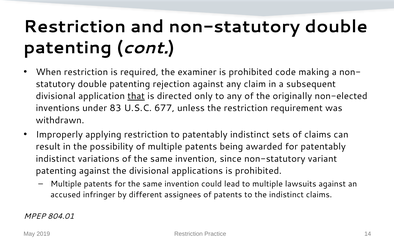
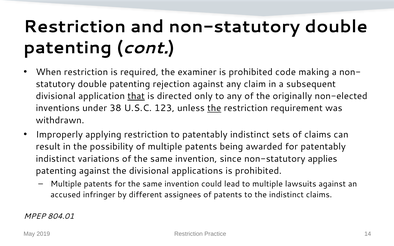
83: 83 -> 38 (115, 108)
677: 677 -> 123 (164, 108)
the underline: none -> present (214, 108)
variant: variant -> applies (323, 159)
